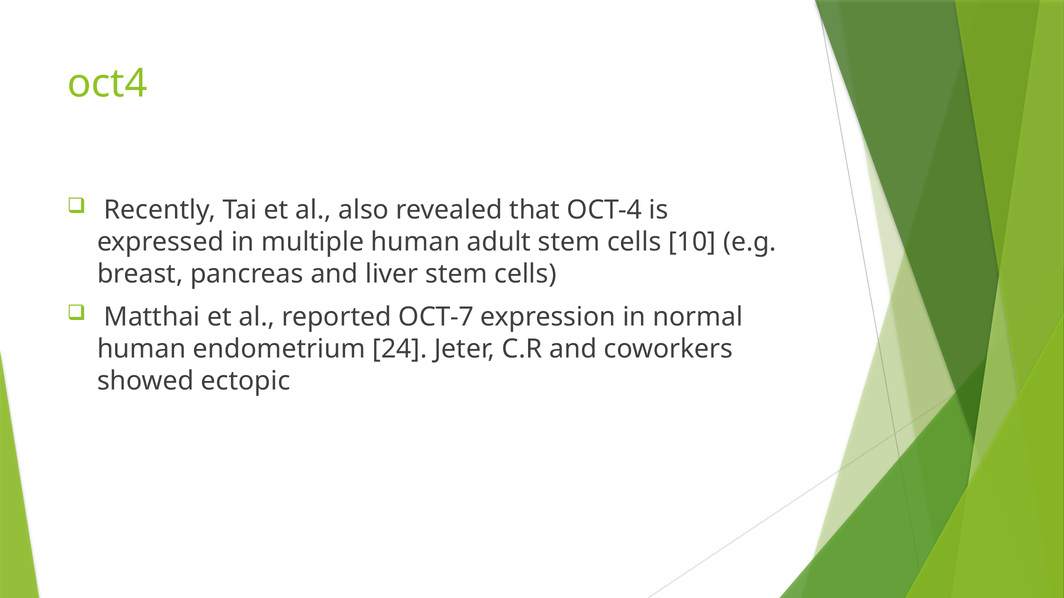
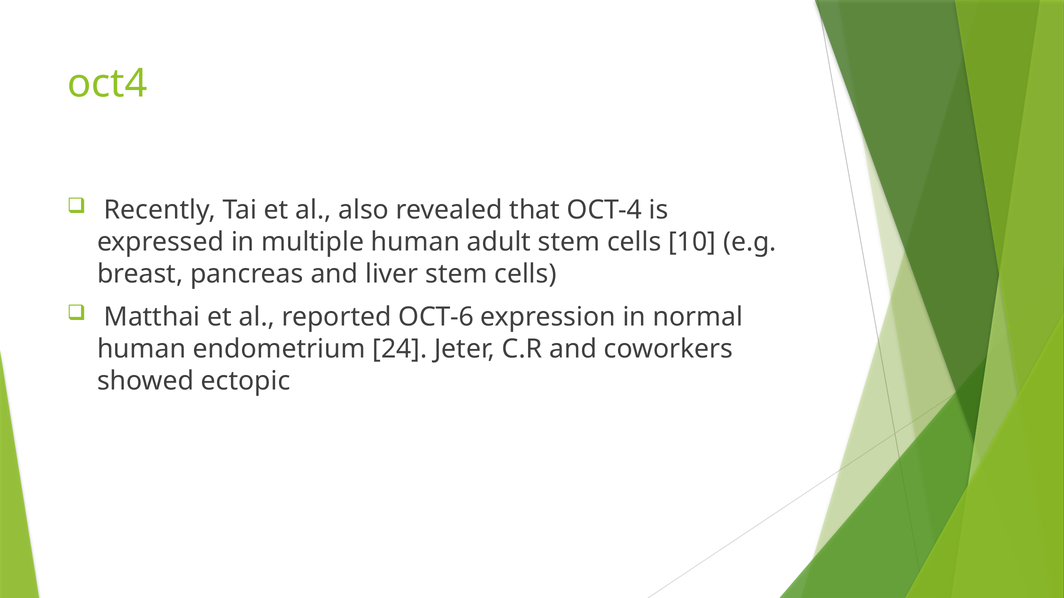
OCT-7: OCT-7 -> OCT-6 (436, 317)
